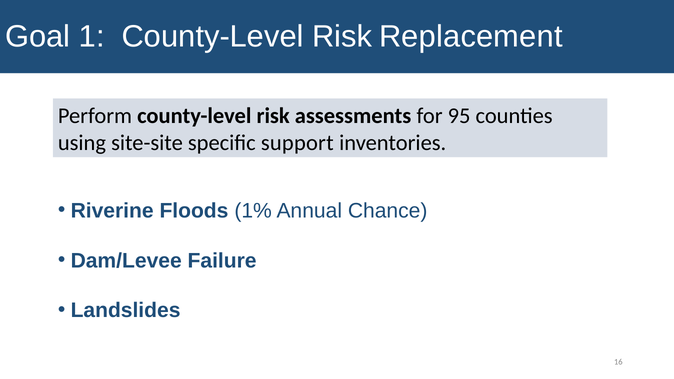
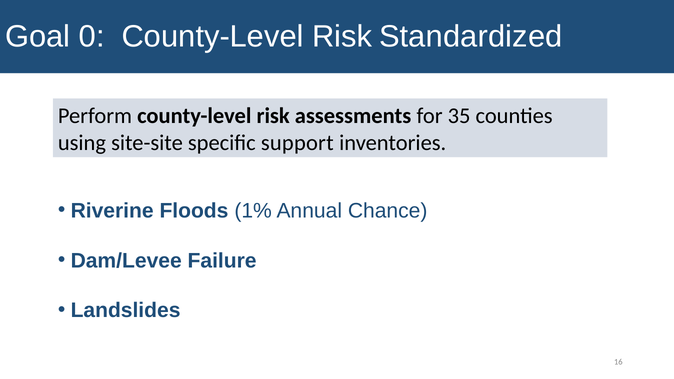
1: 1 -> 0 (92, 36)
Replacement: Replacement -> Standardized (471, 36)
95: 95 -> 35 (459, 116)
